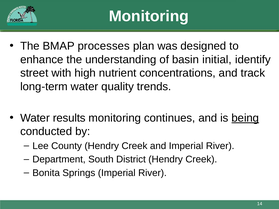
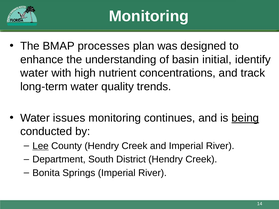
street: street -> water (34, 73)
results: results -> issues (69, 118)
Lee underline: none -> present (41, 146)
